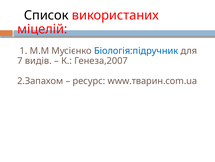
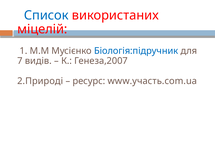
Список colour: black -> blue (46, 15)
2.Запахом: 2.Запахом -> 2.Природі (40, 81)
www.тварин.com.ua: www.тварин.com.ua -> www.участь.com.ua (152, 81)
